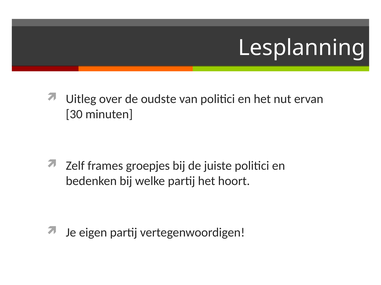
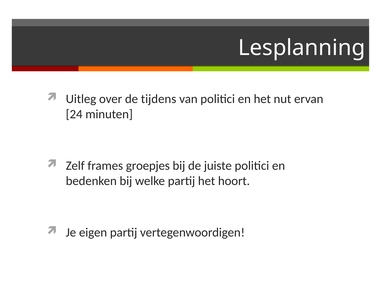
oudste: oudste -> tijdens (159, 99)
30: 30 -> 24 (74, 115)
